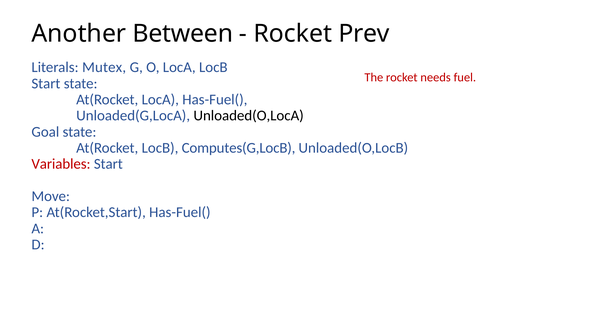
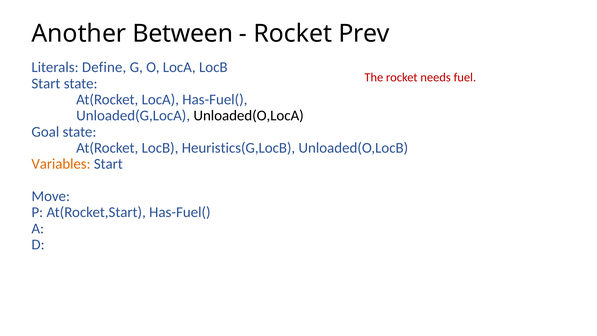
Mutex: Mutex -> Define (104, 67)
Computes(G,LocB: Computes(G,LocB -> Heuristics(G,LocB (238, 148)
Variables colour: red -> orange (61, 164)
